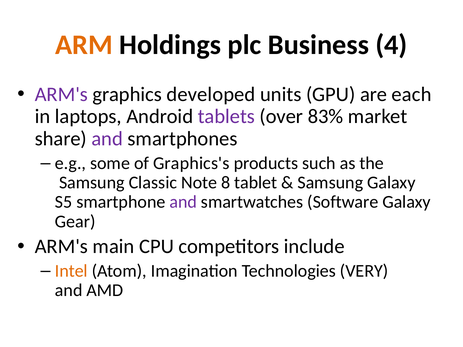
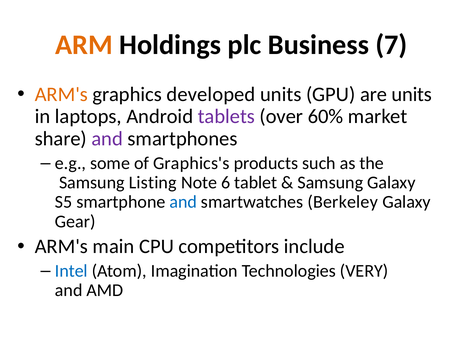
4: 4 -> 7 (391, 45)
ARM's colour: purple -> orange (61, 94)
are each: each -> units (412, 94)
83%: 83% -> 60% (325, 117)
Classic: Classic -> Listing (153, 183)
8: 8 -> 6 (226, 183)
and colour: purple -> blue (183, 202)
Software: Software -> Berkeley (343, 202)
Intel colour: orange -> blue (71, 271)
